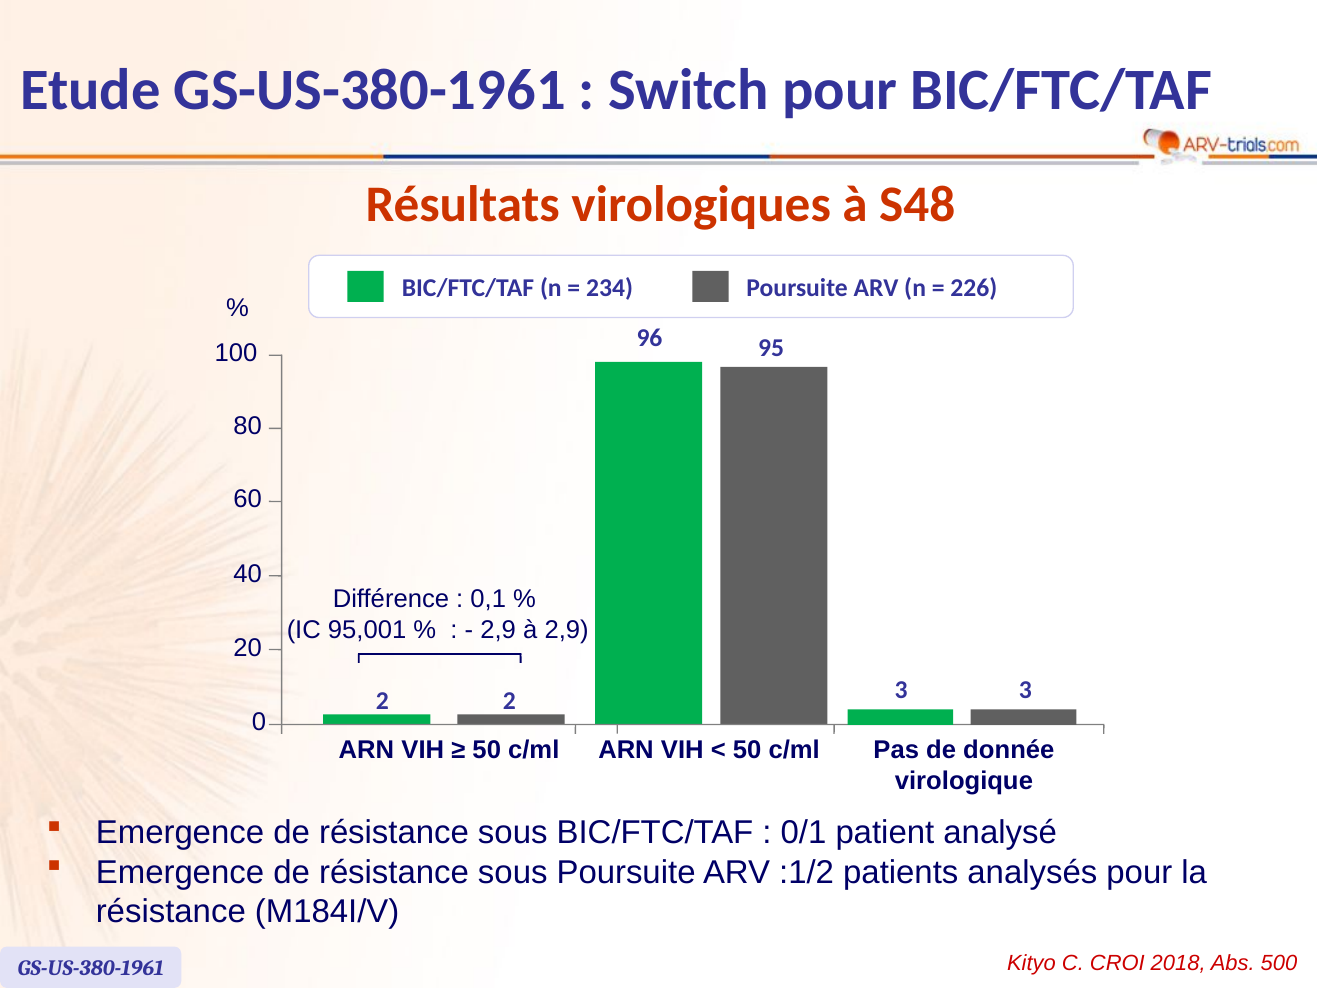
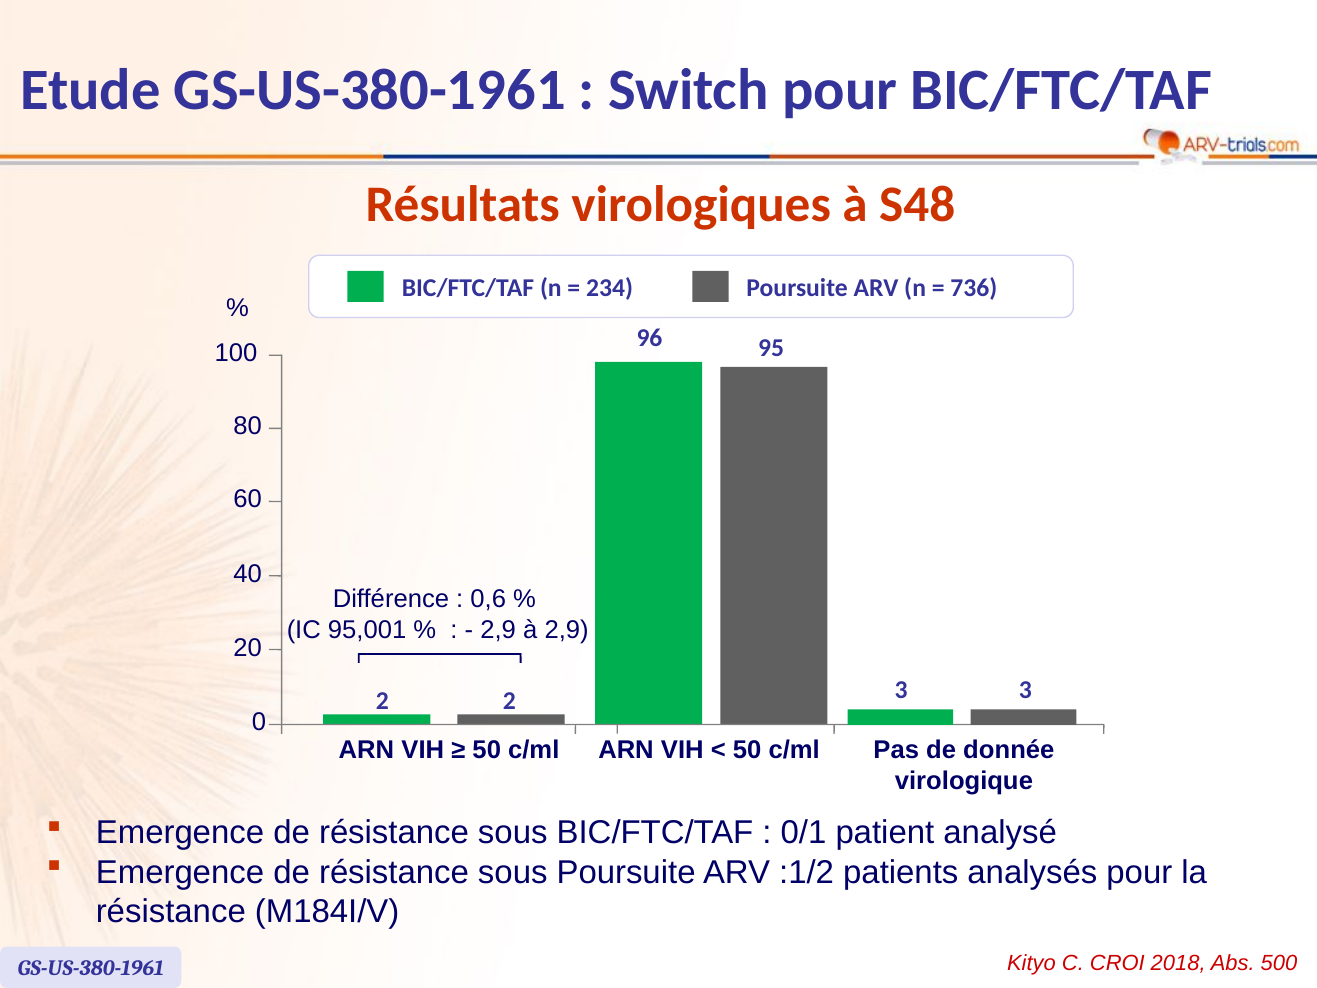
226: 226 -> 736 (974, 288)
0,1: 0,1 -> 0,6 (488, 599)
